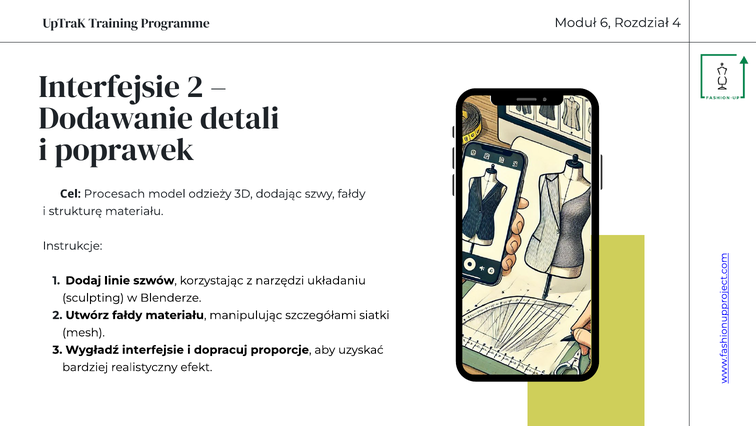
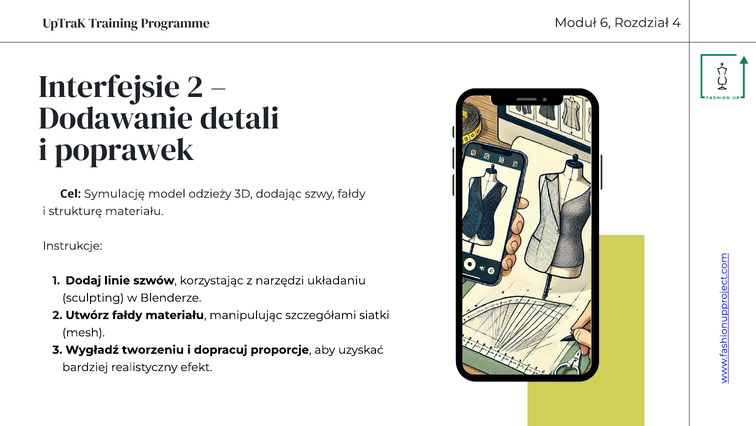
Procesach: Procesach -> Symulację (114, 194)
Wygładź interfejsie: interfejsie -> tworzeniu (153, 349)
